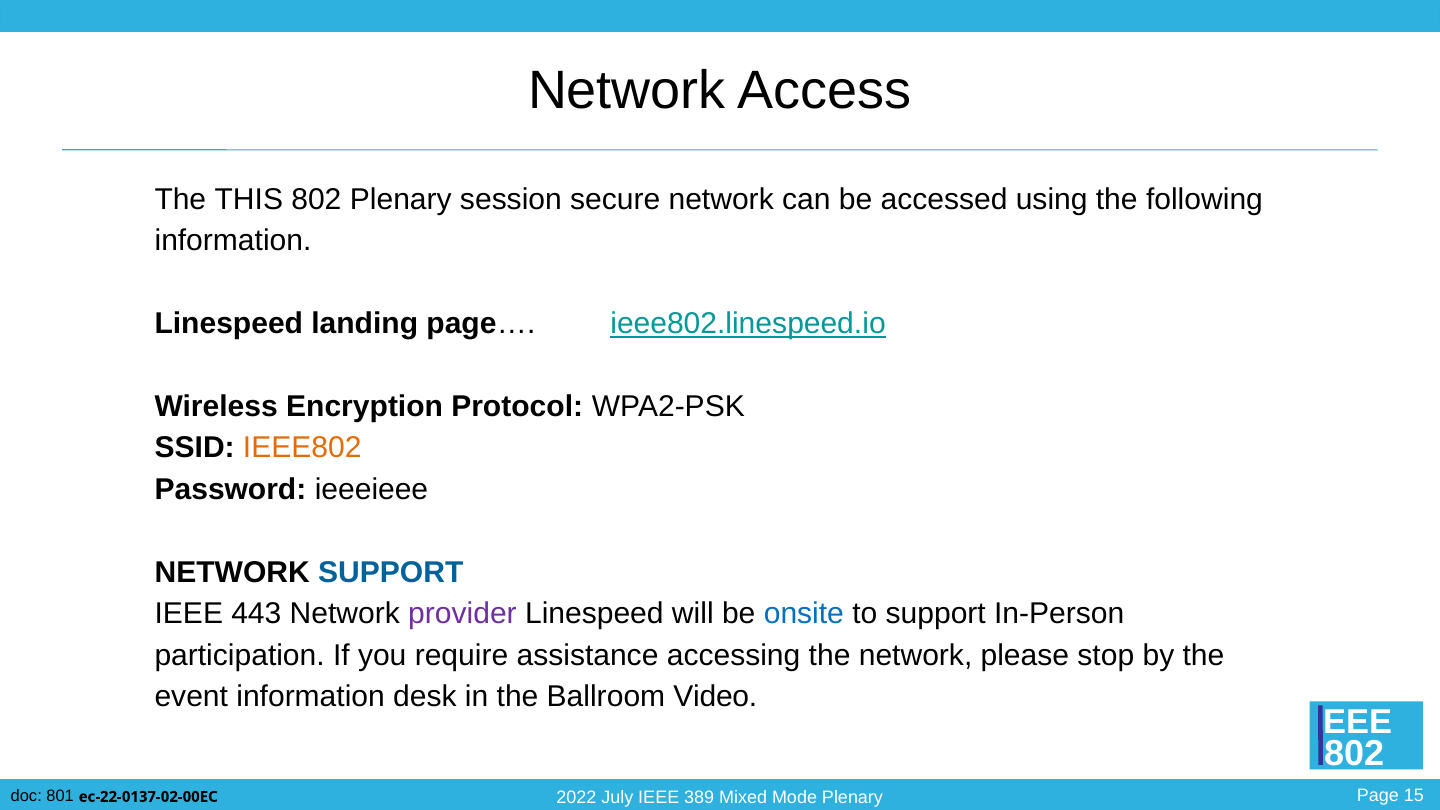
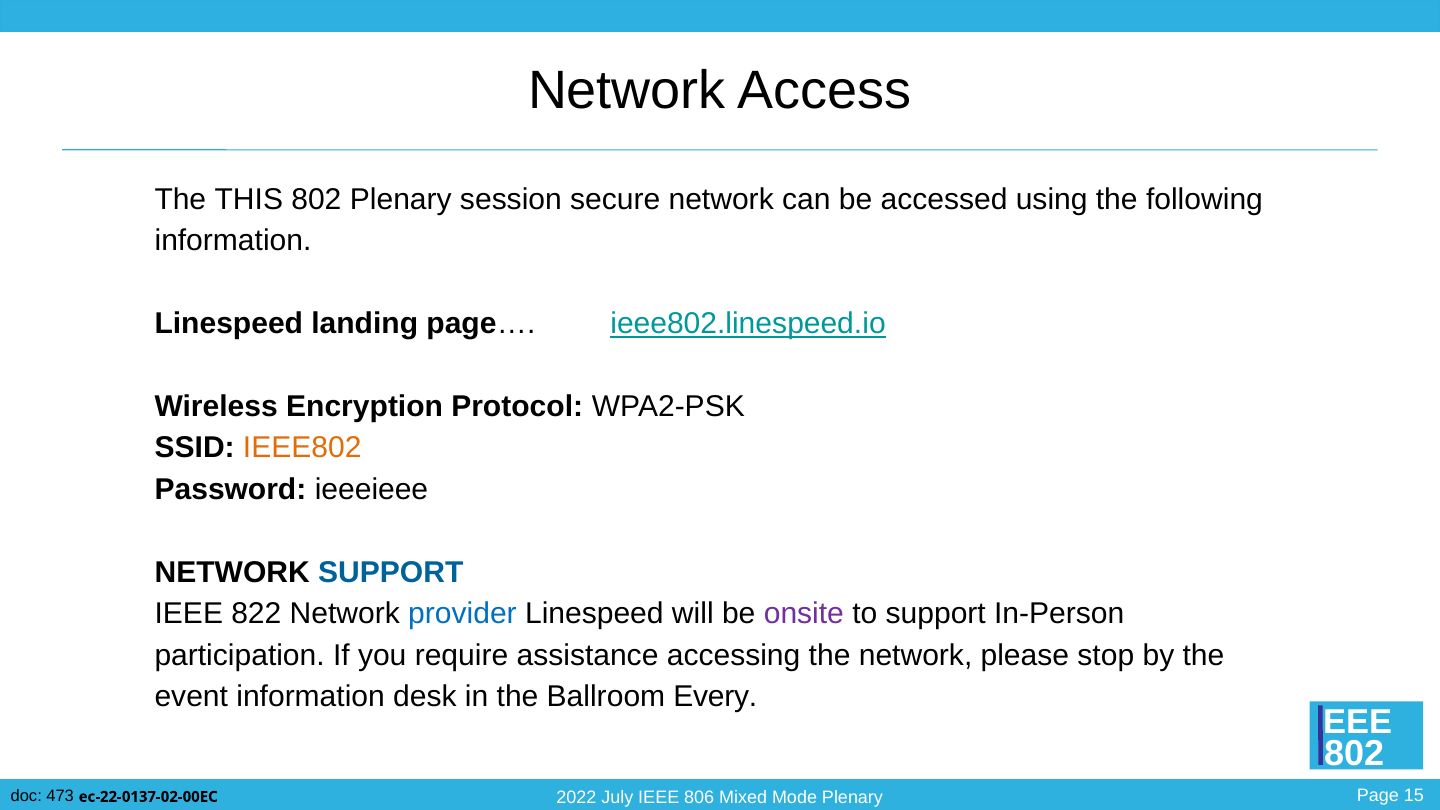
443: 443 -> 822 (256, 614)
provider colour: purple -> blue (462, 614)
onsite colour: blue -> purple (804, 614)
Video: Video -> Every (715, 697)
801: 801 -> 473 (60, 796)
389: 389 -> 806 (699, 797)
